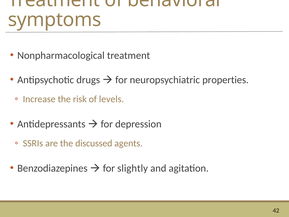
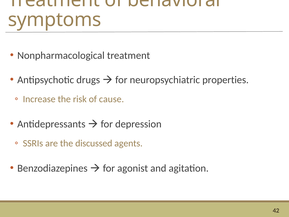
levels: levels -> cause (112, 99)
slightly: slightly -> agonist (133, 168)
